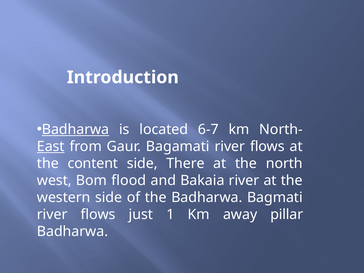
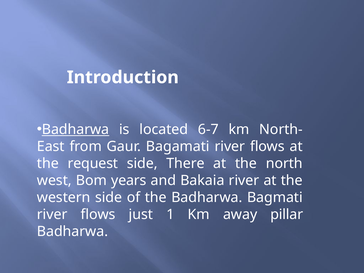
East underline: present -> none (51, 147)
content: content -> request (93, 164)
flood: flood -> years (129, 181)
